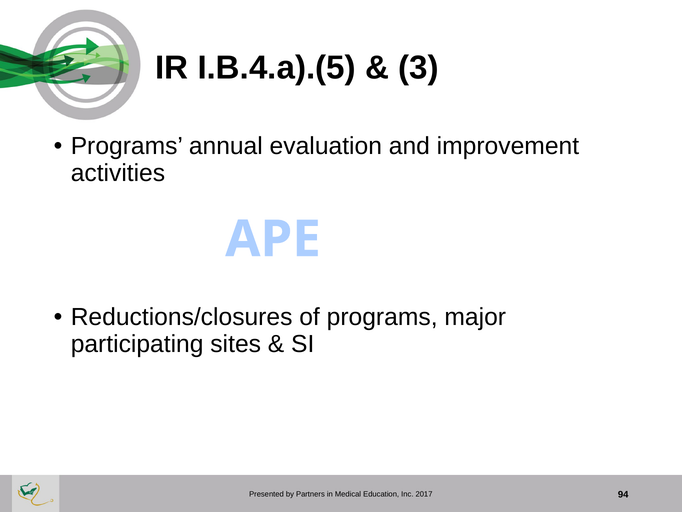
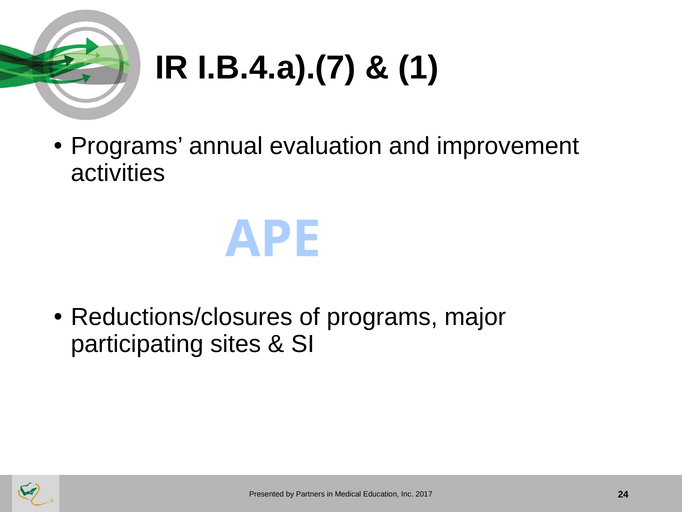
I.B.4.a).(5: I.B.4.a).(5 -> I.B.4.a).(7 (277, 68)
3: 3 -> 1 (419, 68)
94: 94 -> 24 (623, 494)
